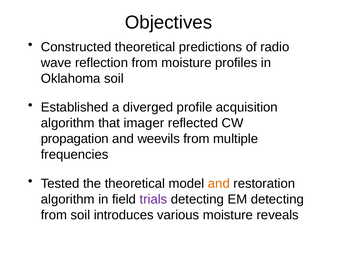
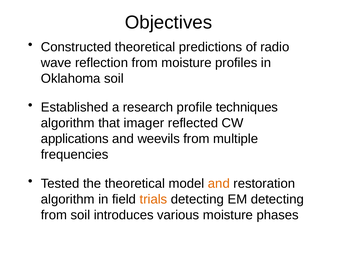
diverged: diverged -> research (148, 107)
acquisition: acquisition -> techniques (247, 107)
propagation: propagation -> applications (75, 139)
trials colour: purple -> orange (153, 199)
reveals: reveals -> phases (278, 215)
